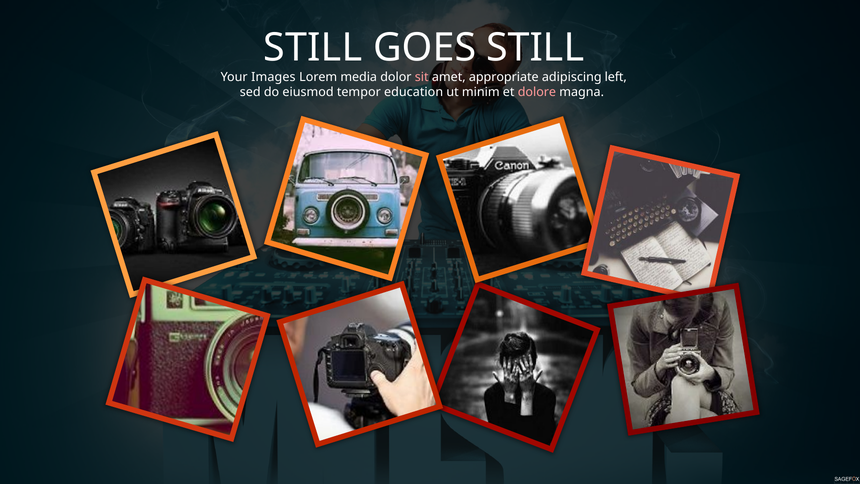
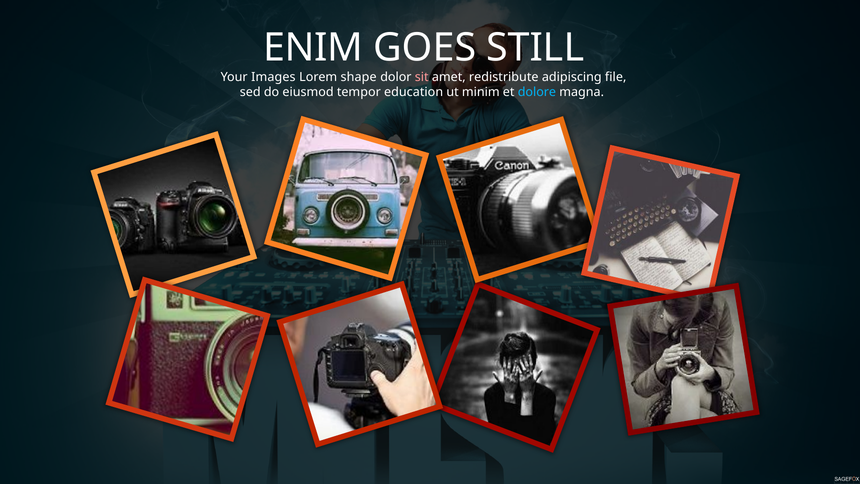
STILL: STILL -> ENIM (313, 48)
media: media -> shape (359, 77)
appropriate: appropriate -> redistribute (504, 77)
left: left -> file (616, 77)
dolore colour: pink -> light blue (537, 92)
